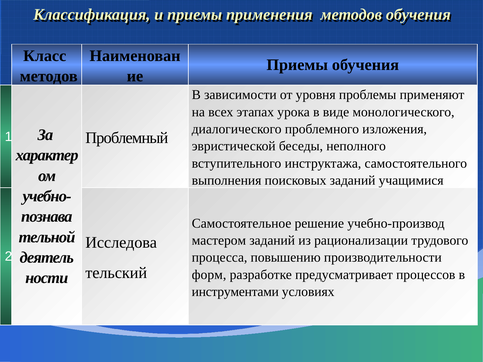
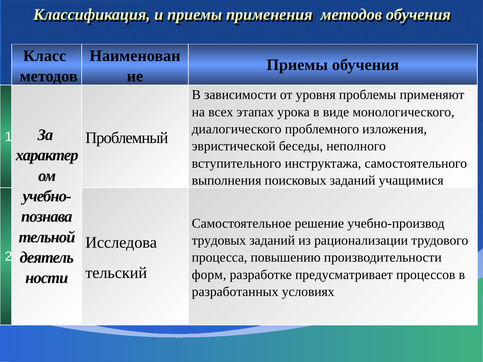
мастером: мастером -> трудовых (219, 241)
инструментами: инструментами -> разработанных (235, 292)
